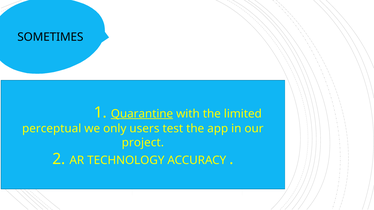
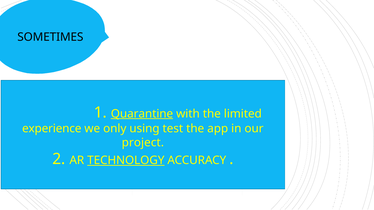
perceptual: perceptual -> experience (52, 129)
users: users -> using (144, 129)
TECHNOLOGY underline: none -> present (126, 161)
